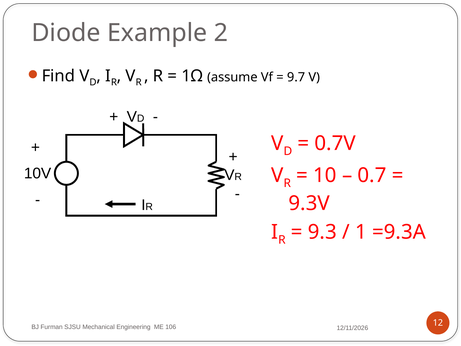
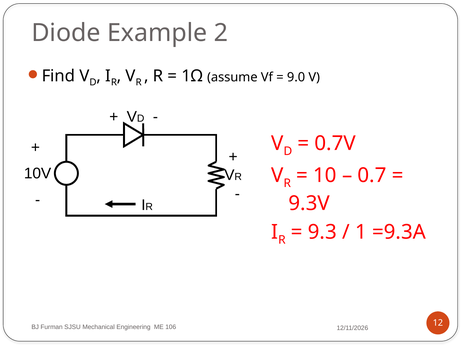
9.7: 9.7 -> 9.0 (296, 77)
